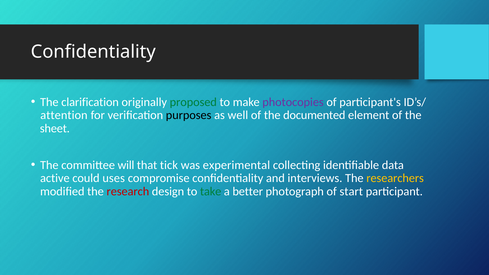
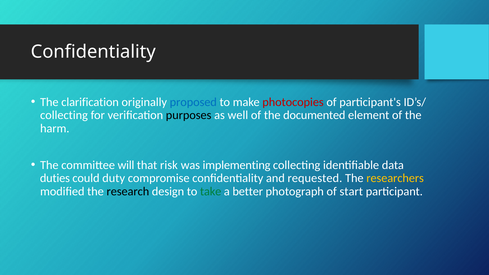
proposed colour: green -> blue (193, 102)
photocopies colour: purple -> red (293, 102)
attention: attention -> collecting (64, 115)
sheet: sheet -> harm (55, 128)
tick: tick -> risk (169, 165)
experimental: experimental -> implementing (237, 165)
active: active -> duties (55, 178)
uses: uses -> duty (114, 178)
interviews: interviews -> requested (315, 178)
research colour: red -> black (128, 191)
